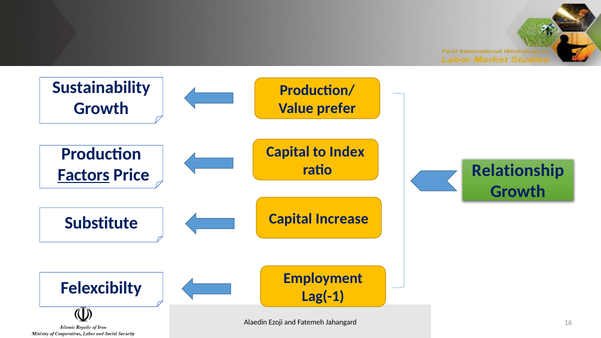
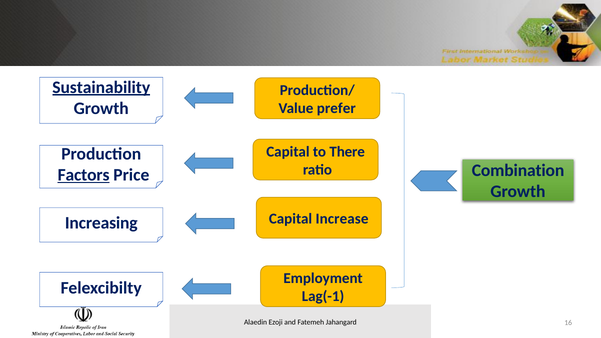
Sustainability underline: none -> present (101, 87)
Index: Index -> There (347, 152)
Relationship: Relationship -> Combination (518, 171)
Substitute: Substitute -> Increasing (101, 223)
